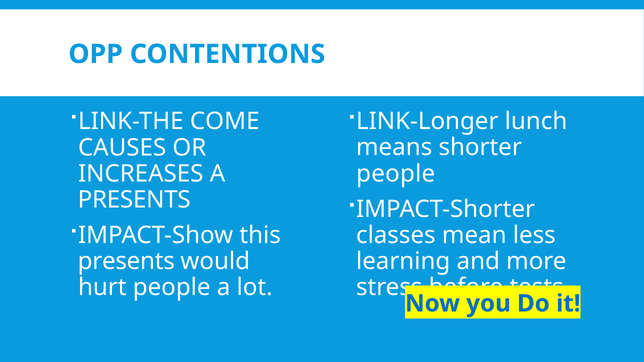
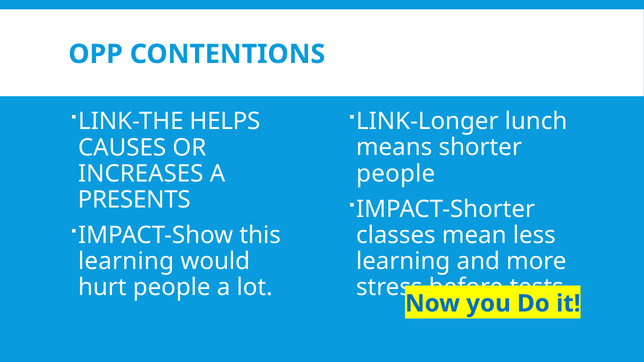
COME: COME -> HELPS (225, 122)
presents: presents -> learning (126, 261)
